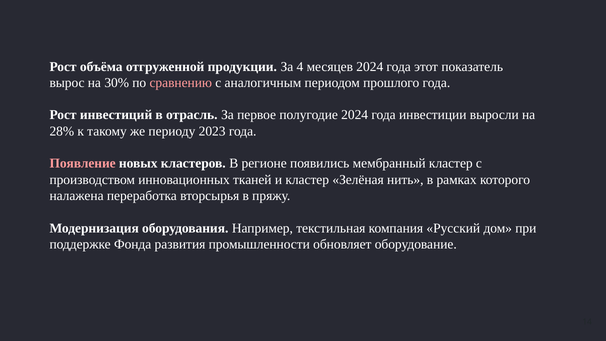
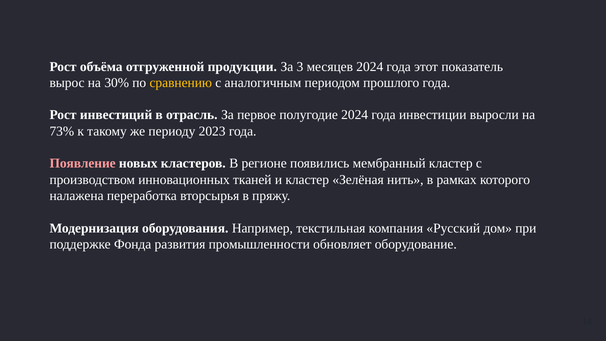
4: 4 -> 3 (300, 67)
сравнению colour: pink -> yellow (181, 83)
28%: 28% -> 73% (62, 131)
